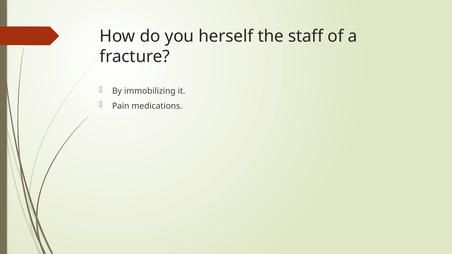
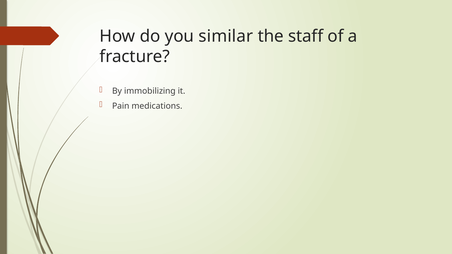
herself: herself -> similar (226, 36)
